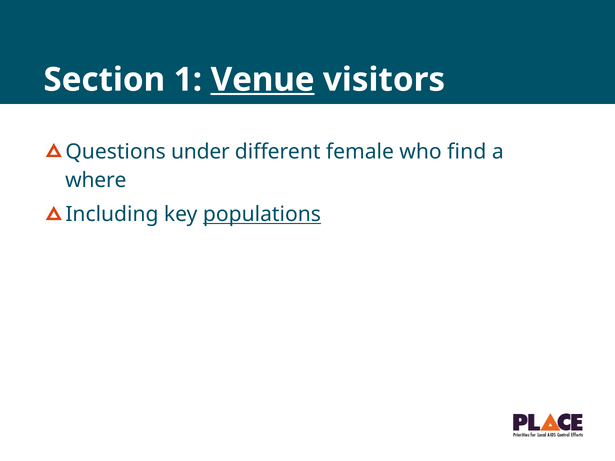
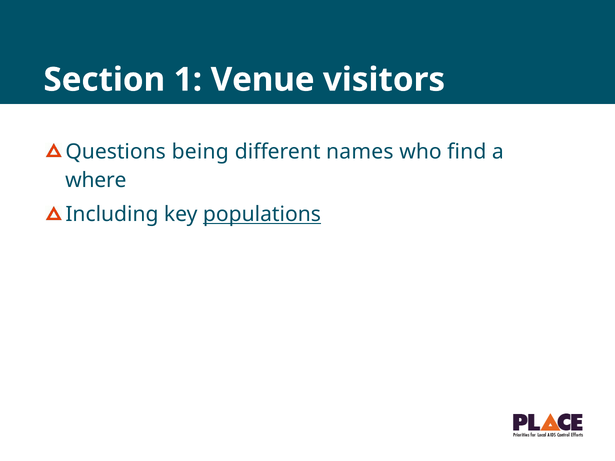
Venue underline: present -> none (263, 80)
under: under -> being (200, 152)
female: female -> names (360, 152)
